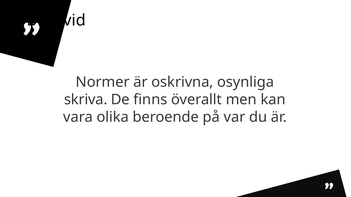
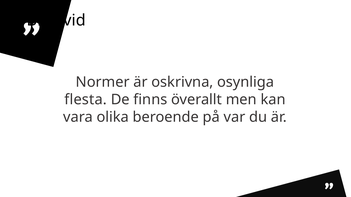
skriva: skriva -> flesta (86, 100)
